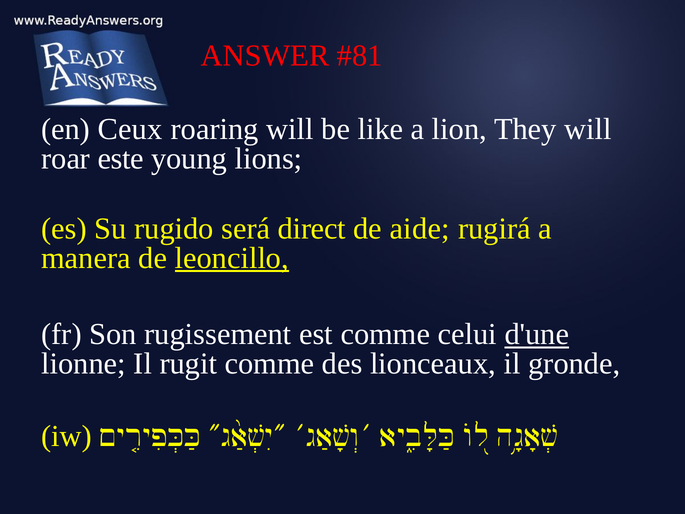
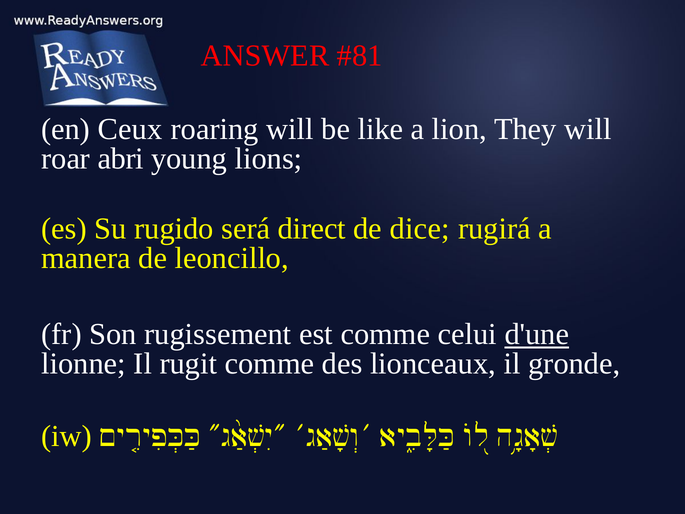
este: este -> abri (121, 159)
aide: aide -> dice (420, 229)
leoncillo underline: present -> none (232, 258)
